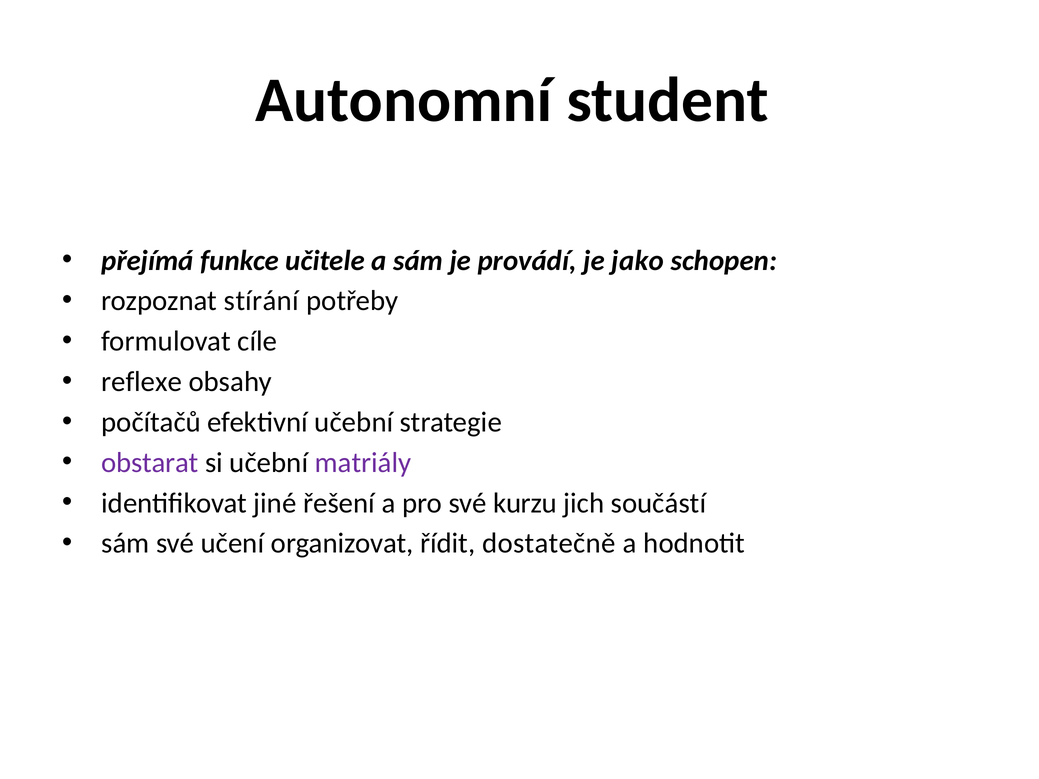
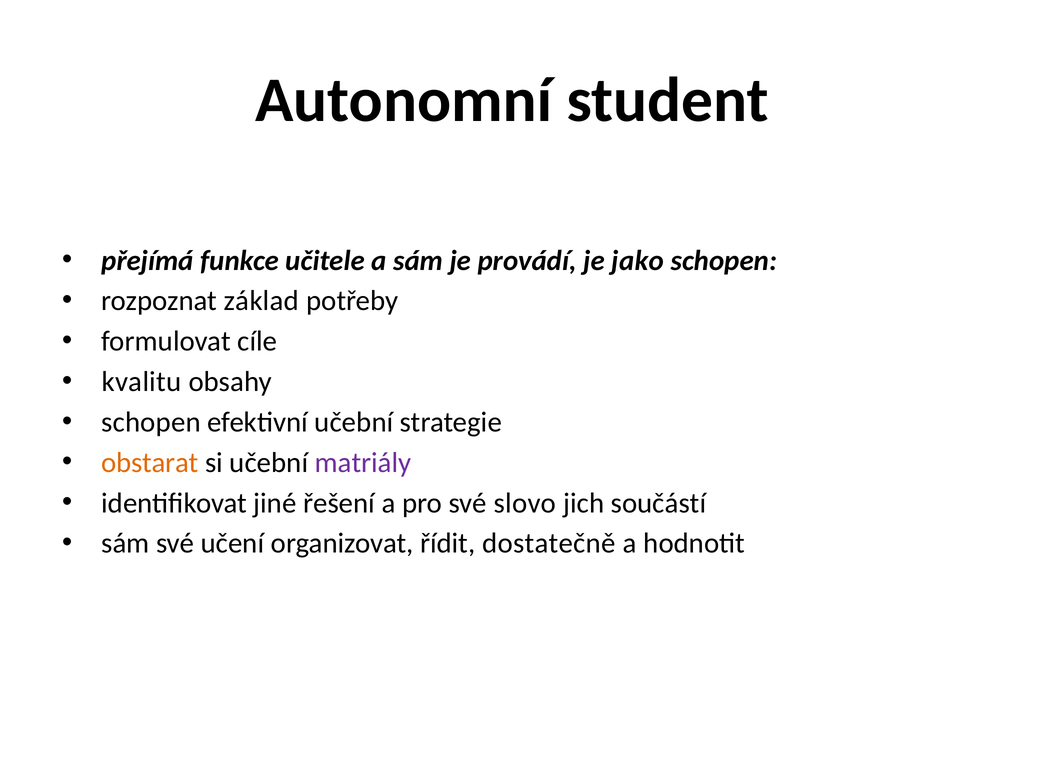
stírání: stírání -> základ (261, 301)
reflexe: reflexe -> kvalitu (142, 382)
počítačů: počítačů -> schopen (151, 422)
obstarat colour: purple -> orange (150, 463)
kurzu: kurzu -> slovo (525, 503)
